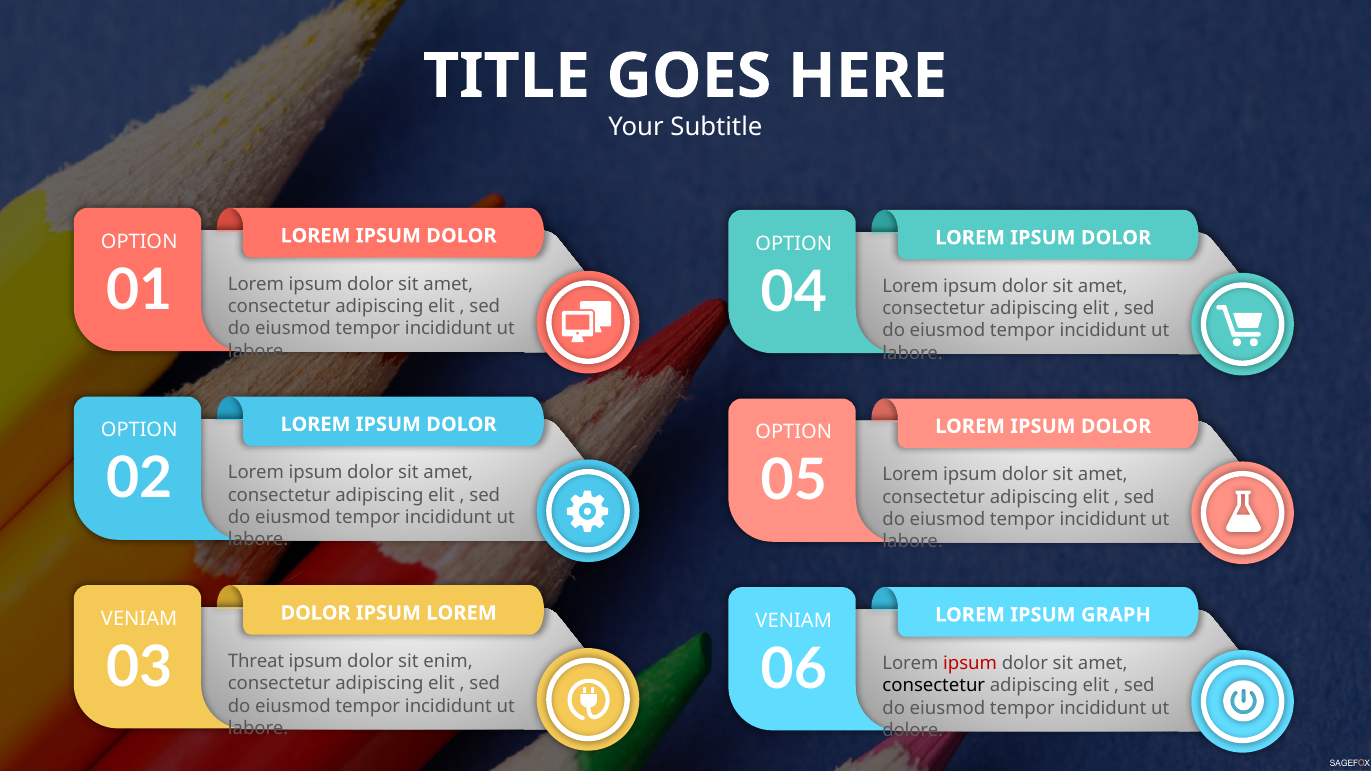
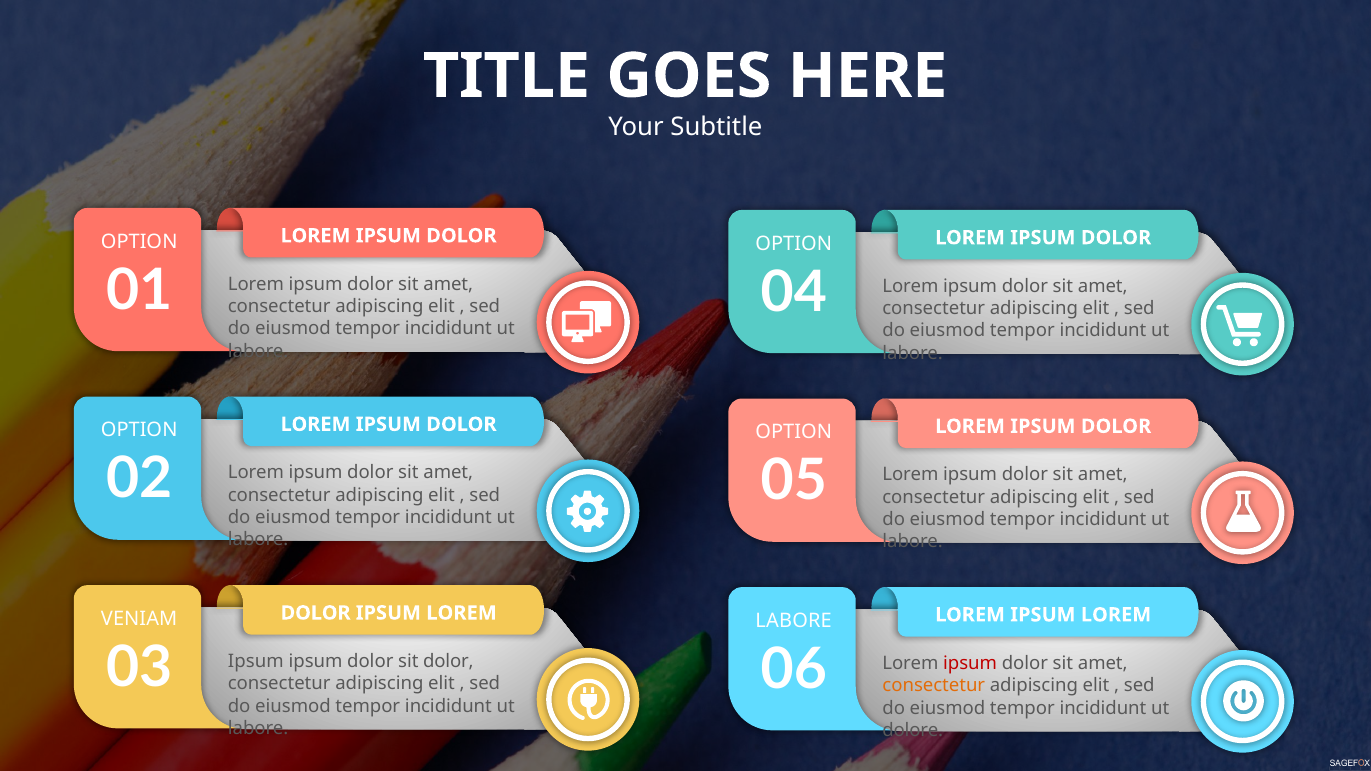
LOREM IPSUM GRAPH: GRAPH -> LOREM (1116, 615)
VENIAM: VENIAM -> LABORE (794, 621)
03 Threat: Threat -> Ipsum (256, 662)
sit enim: enim -> dolor (448, 662)
consectetur colour: black -> orange (934, 686)
